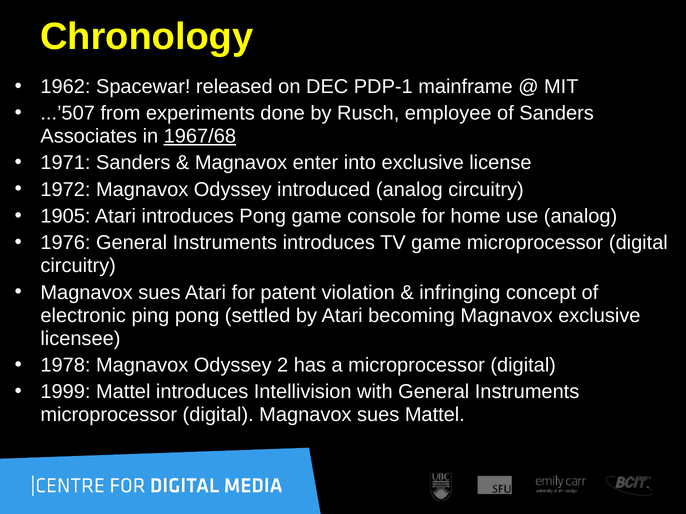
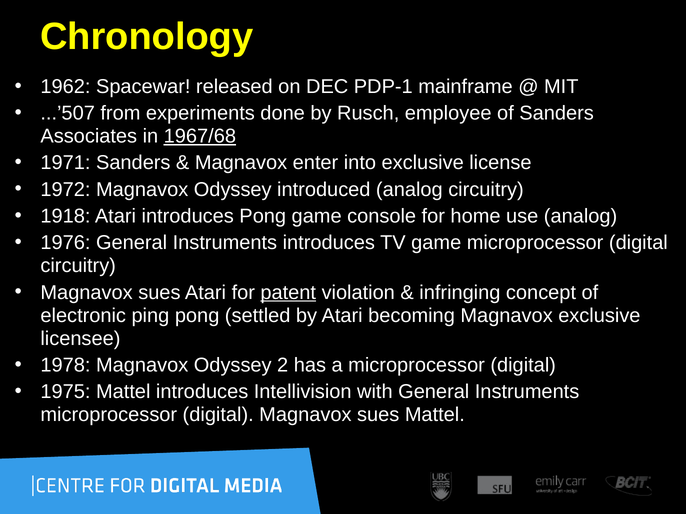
1905: 1905 -> 1918 (65, 216)
patent underline: none -> present (288, 293)
1999: 1999 -> 1975 (65, 392)
